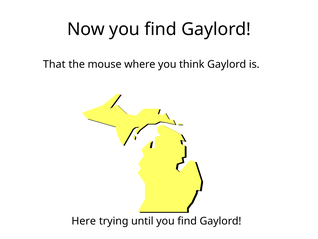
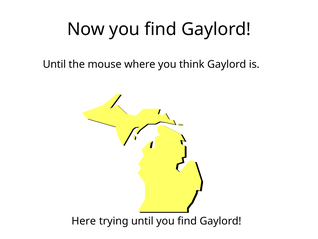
That: That -> Until (54, 64)
